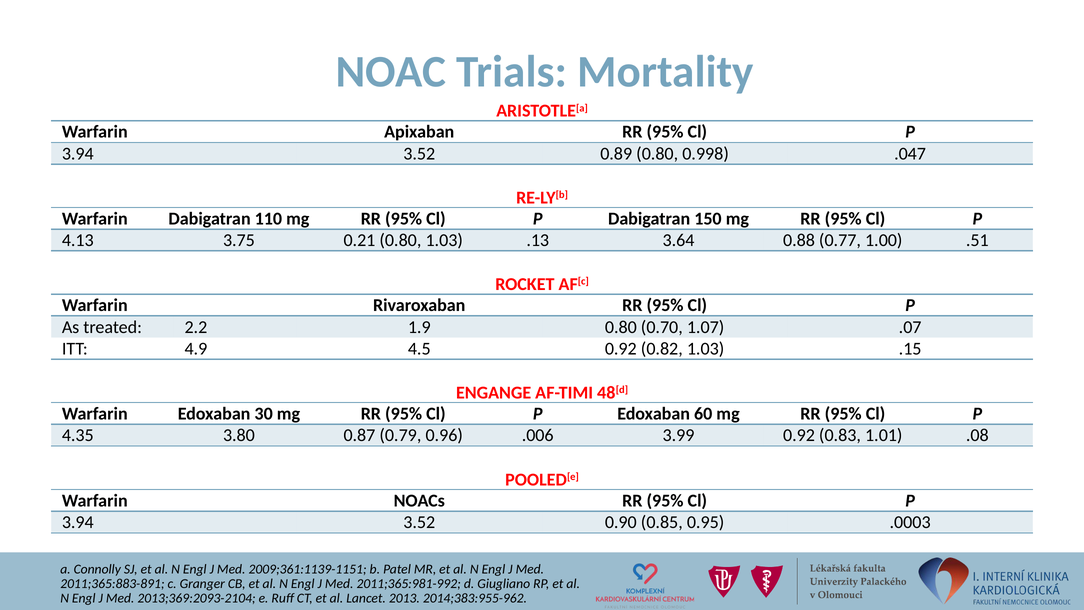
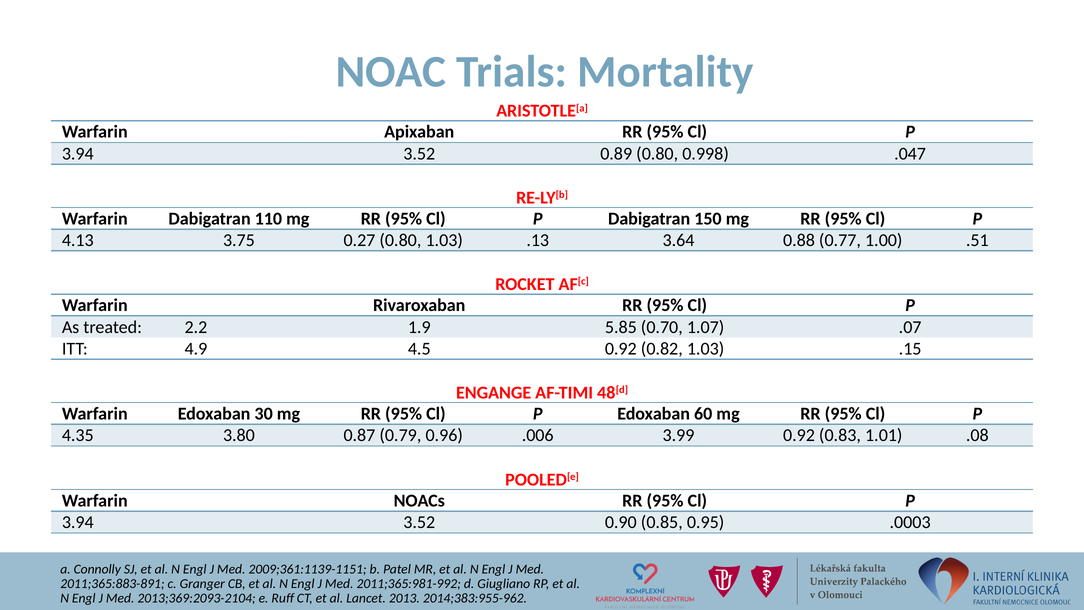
0.21: 0.21 -> 0.27 (359, 240)
1.9 0.80: 0.80 -> 5.85 (621, 327)
